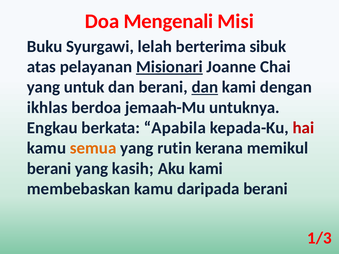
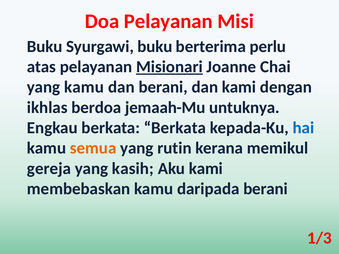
Doa Mengenali: Mengenali -> Pelayanan (168, 21)
Syurgawi lelah: lelah -> buku (155, 47)
sibuk: sibuk -> perlu (268, 47)
yang untuk: untuk -> kamu (84, 87)
dan underline: present -> none (205, 87)
berkata Apabila: Apabila -> Berkata (175, 128)
hai colour: red -> blue (303, 128)
berani: berani -> gereja (49, 169)
